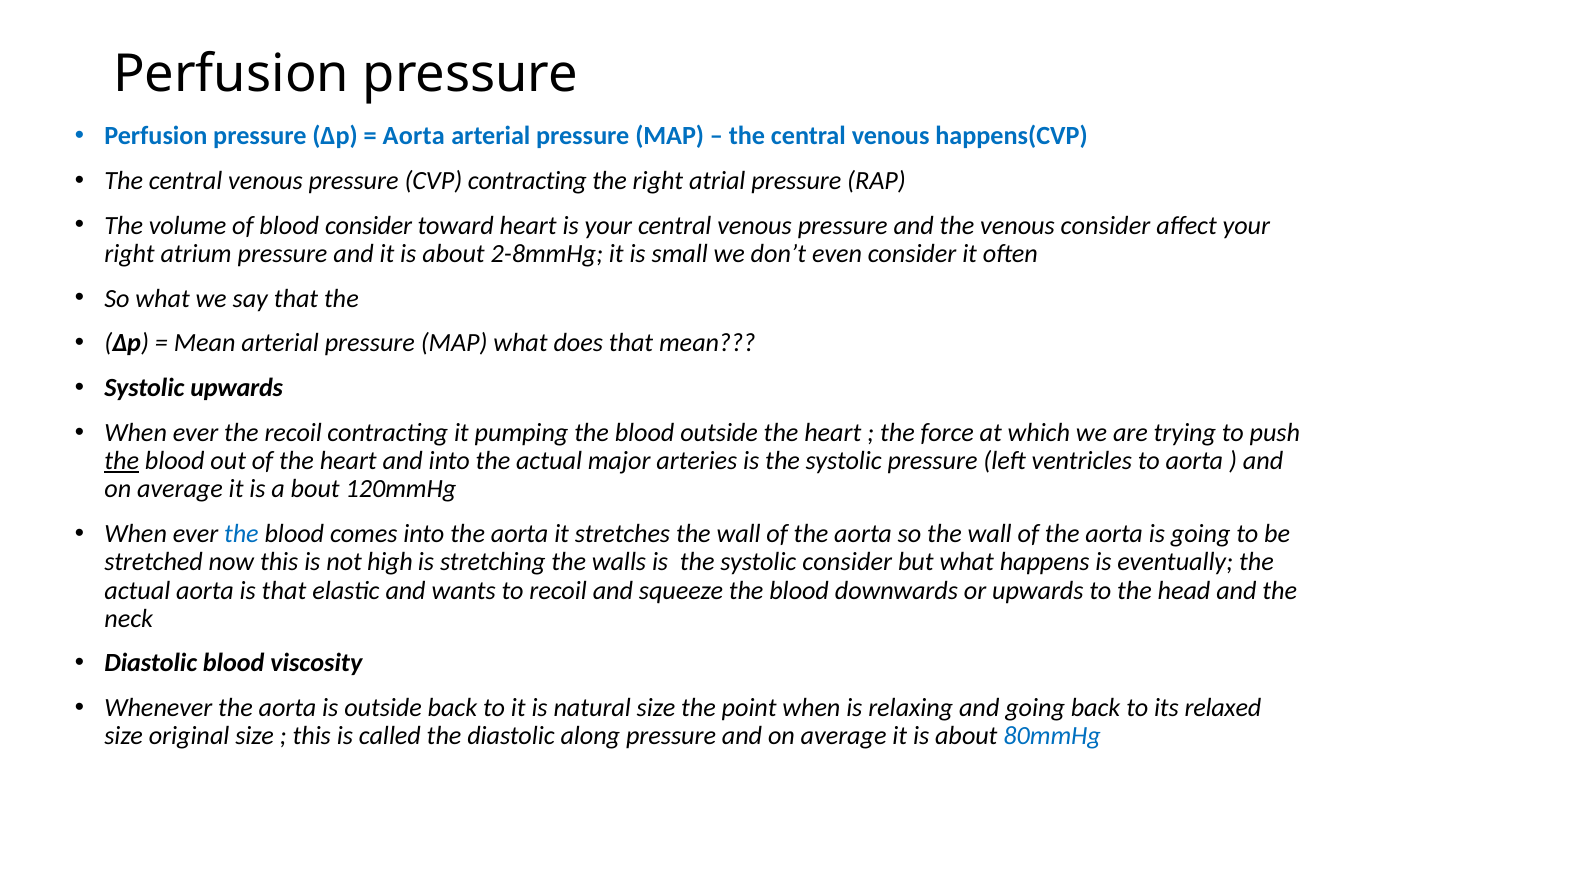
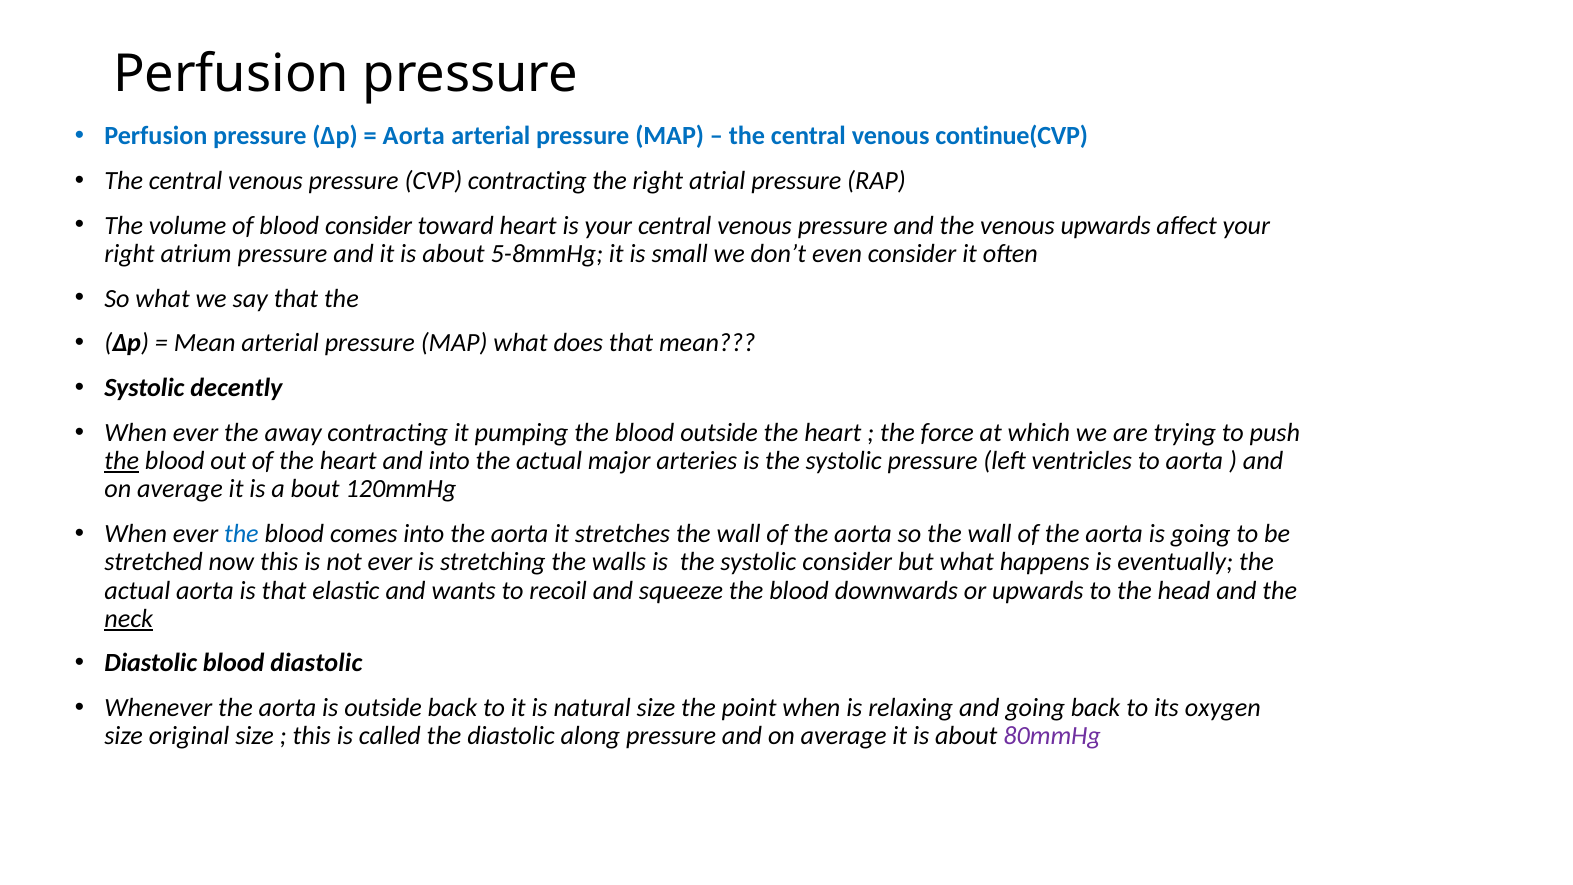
happens(CVP: happens(CVP -> continue(CVP (1012, 136)
venous consider: consider -> upwards (1106, 225)
2-8mmHg: 2-8mmHg -> 5-8mmHg (547, 254)
Systolic upwards: upwards -> decently (236, 388)
the recoil: recoil -> away (293, 432)
not high: high -> ever (390, 562)
neck underline: none -> present (129, 619)
blood viscosity: viscosity -> diastolic (316, 663)
relaxed: relaxed -> oxygen (1223, 708)
80mmHg colour: blue -> purple (1052, 736)
